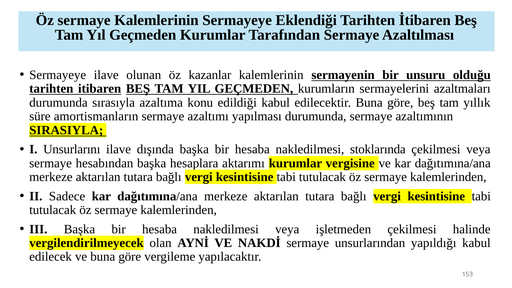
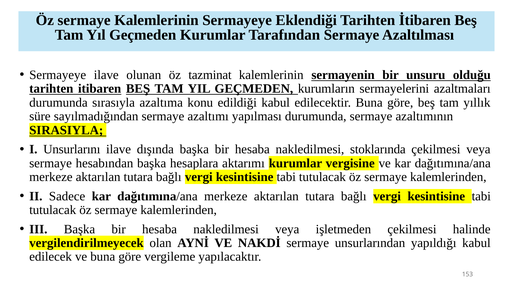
kazanlar: kazanlar -> tazminat (210, 75)
amortismanların: amortismanların -> sayılmadığından (96, 116)
